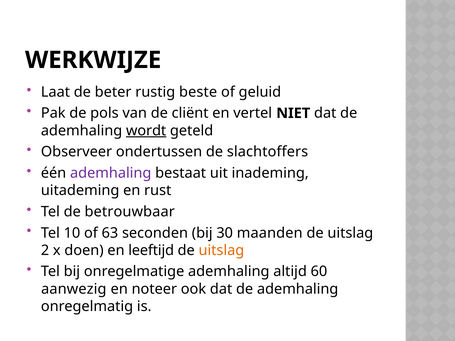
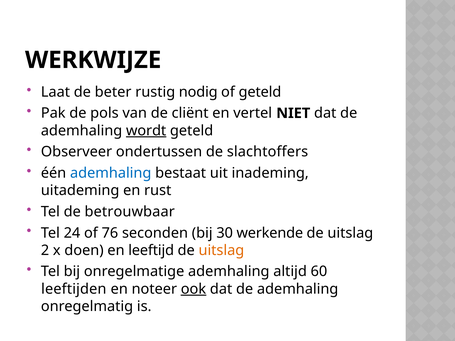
beste: beste -> nodig (198, 92)
of geluid: geluid -> geteld (260, 92)
ademhaling colour: purple -> blue (111, 173)
10: 10 -> 24 (72, 233)
63: 63 -> 76 (110, 233)
maanden: maanden -> werkende (270, 233)
aanwezig: aanwezig -> leeftijden (74, 289)
ook underline: none -> present (193, 289)
